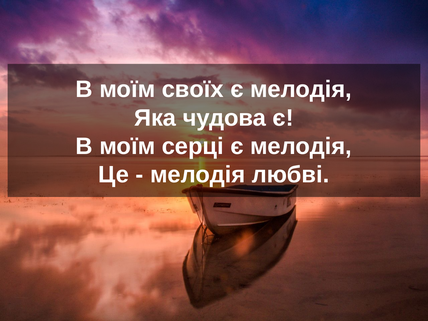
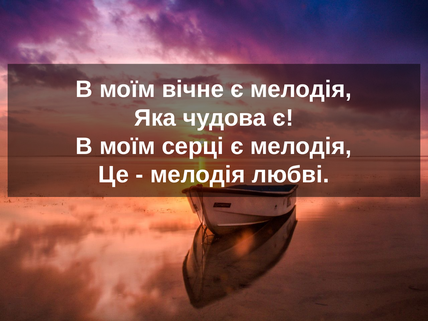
своїх: своїх -> вічне (193, 89)
